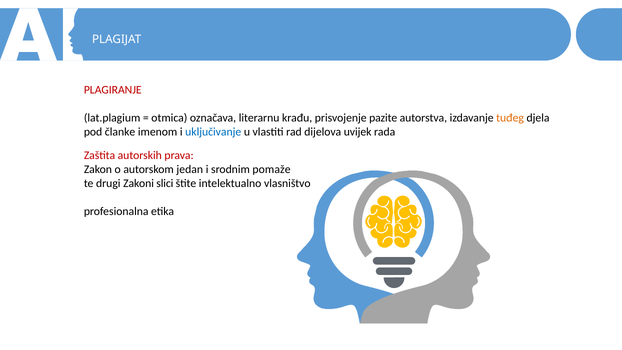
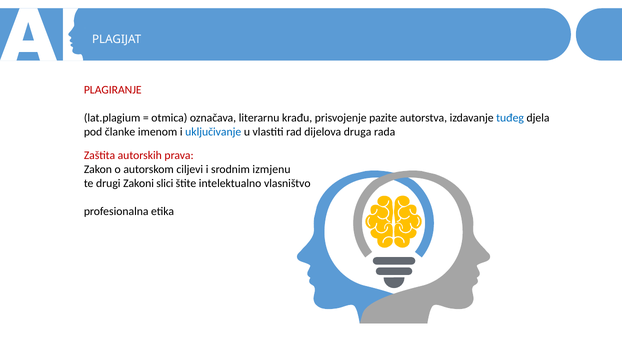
tuđeg colour: orange -> blue (510, 118)
uvijek: uvijek -> druga (358, 132)
jedan: jedan -> ciljevi (190, 169)
pomaže: pomaže -> izmjenu (272, 169)
